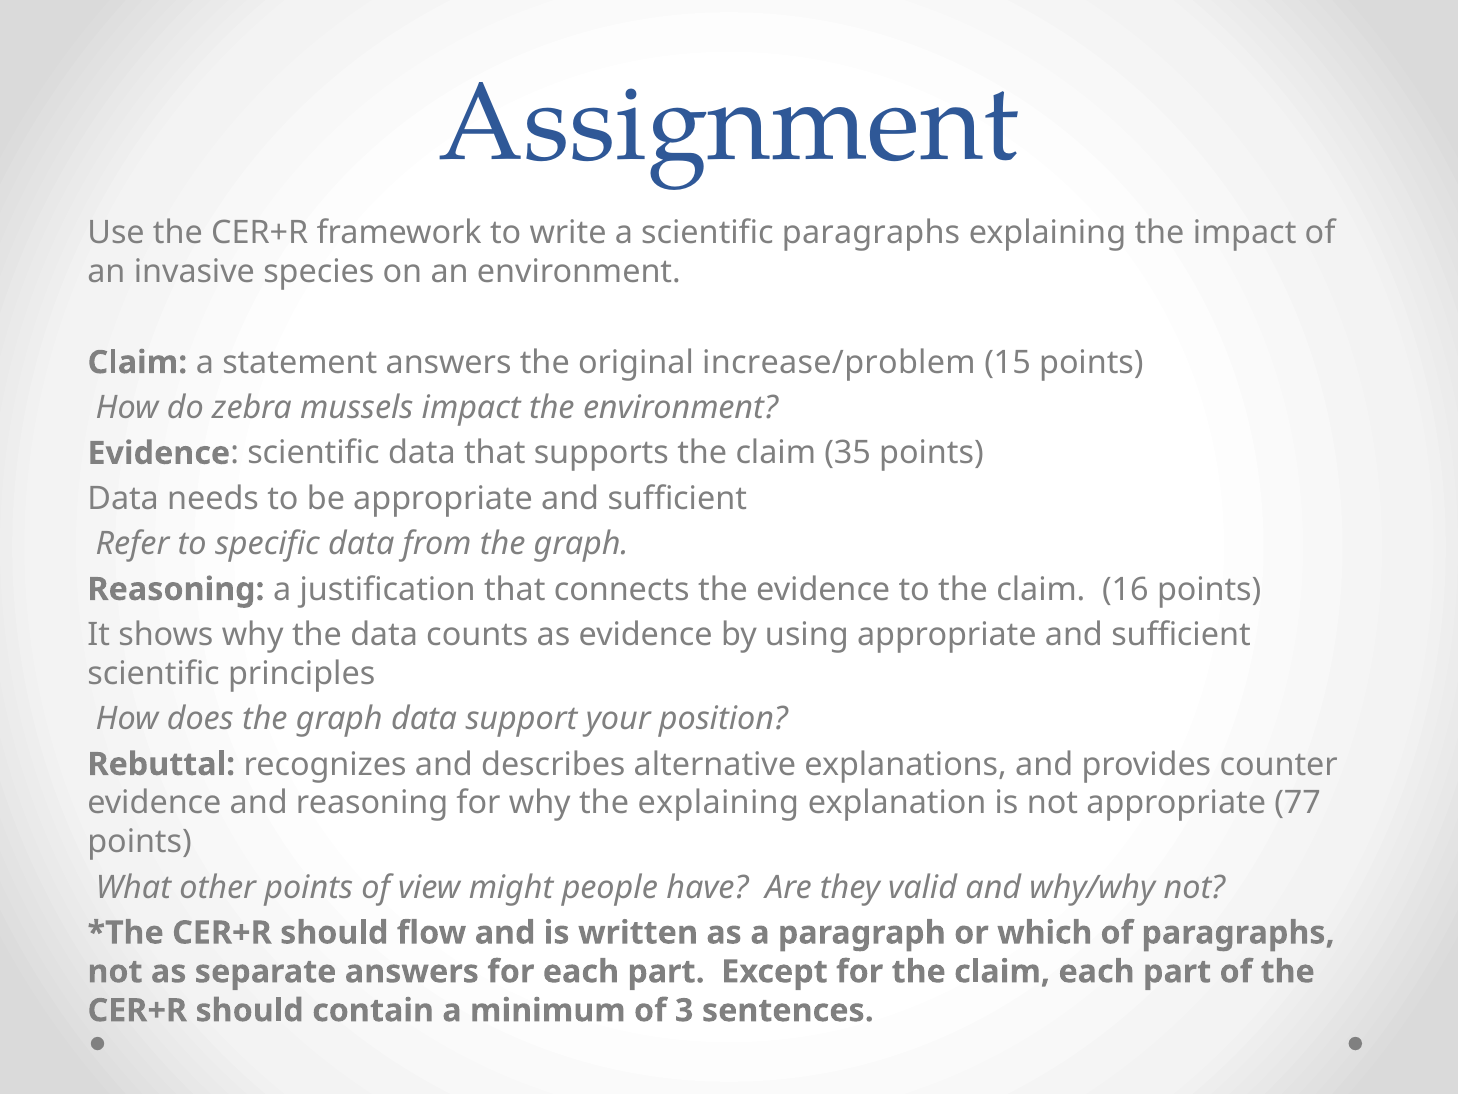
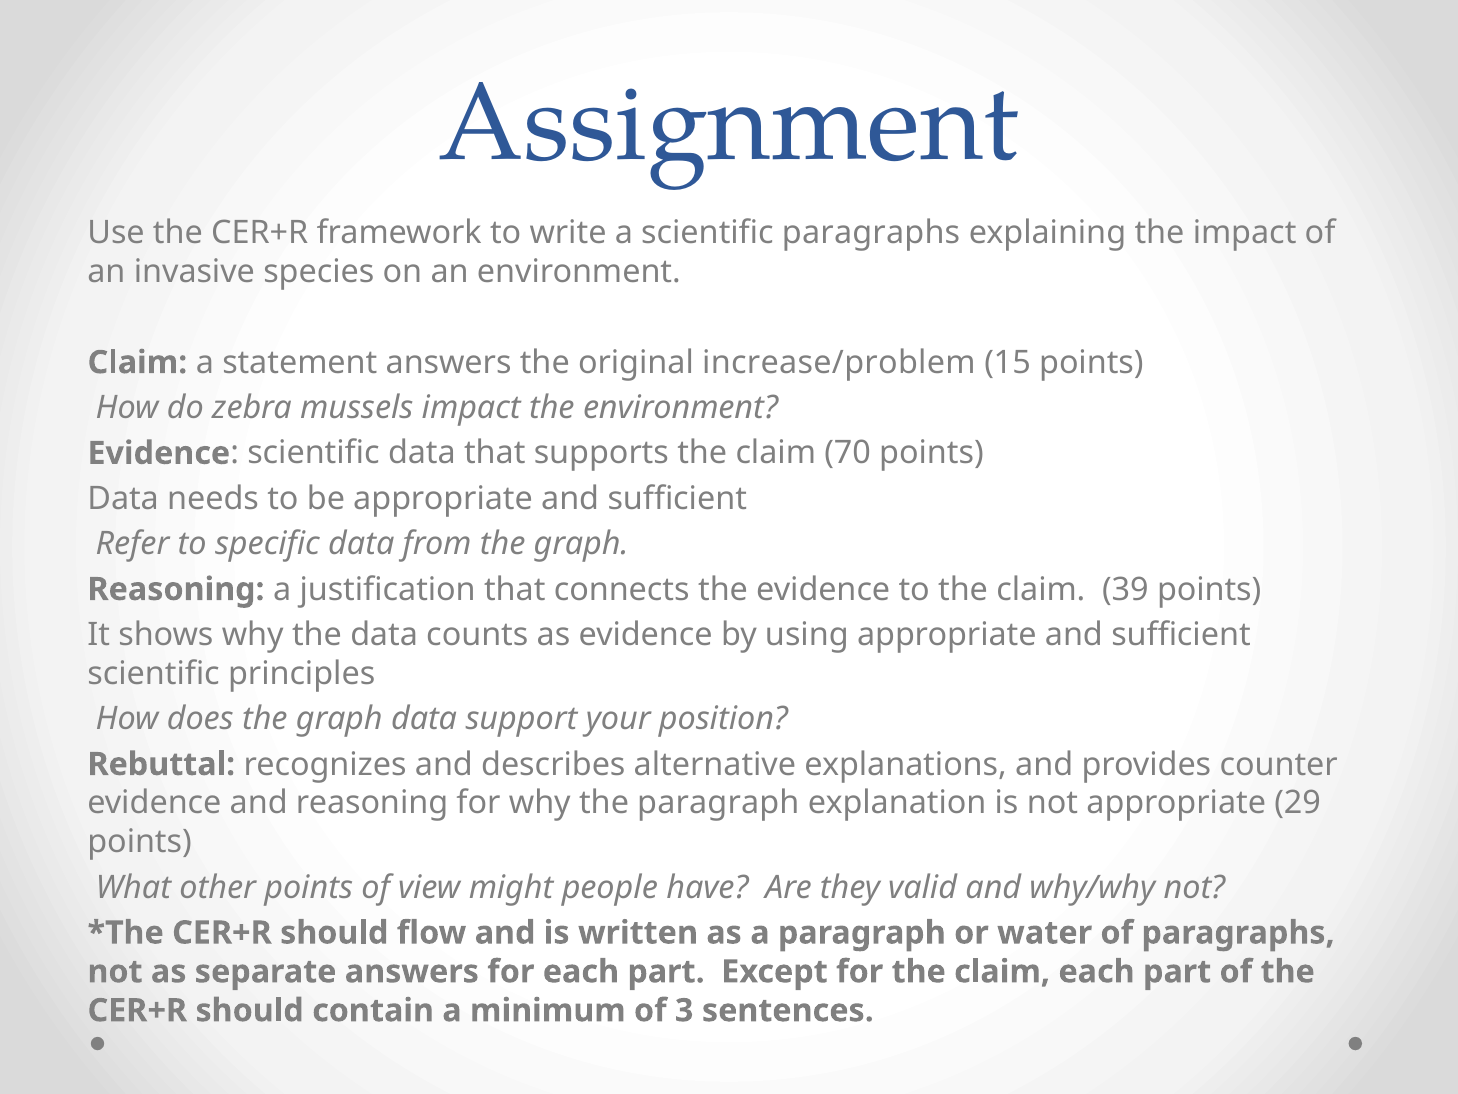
35: 35 -> 70 (848, 453)
16: 16 -> 39 (1125, 589)
the explaining: explaining -> paragraph (718, 803)
77: 77 -> 29 (1298, 803)
which: which -> water (1045, 932)
